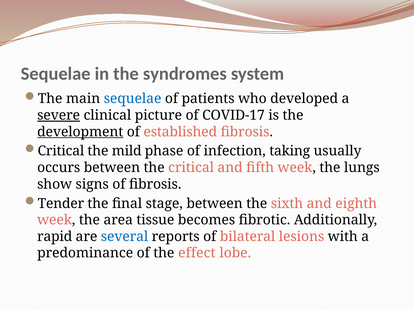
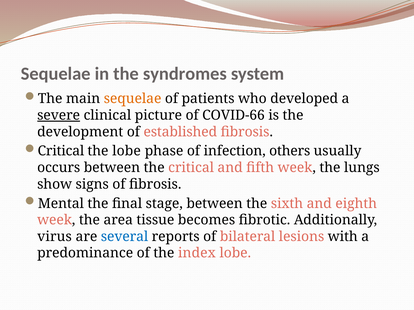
sequelae colour: blue -> orange (133, 99)
COVID-17: COVID-17 -> COVID-66 (233, 115)
development underline: present -> none (80, 132)
the mild: mild -> lobe (127, 151)
taking: taking -> others (290, 151)
Tender: Tender -> Mental (61, 204)
rapid: rapid -> virus (55, 237)
effect: effect -> index (197, 253)
